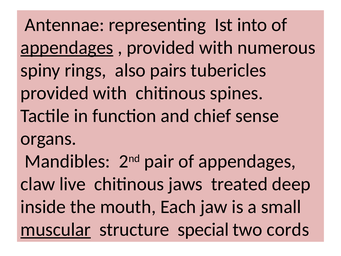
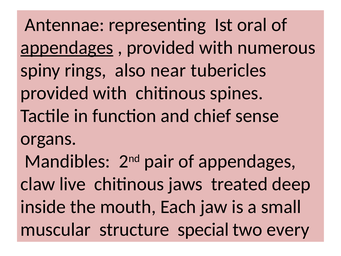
into: into -> oral (252, 25)
pairs: pairs -> near (168, 70)
muscular underline: present -> none (56, 229)
cords: cords -> every (288, 229)
